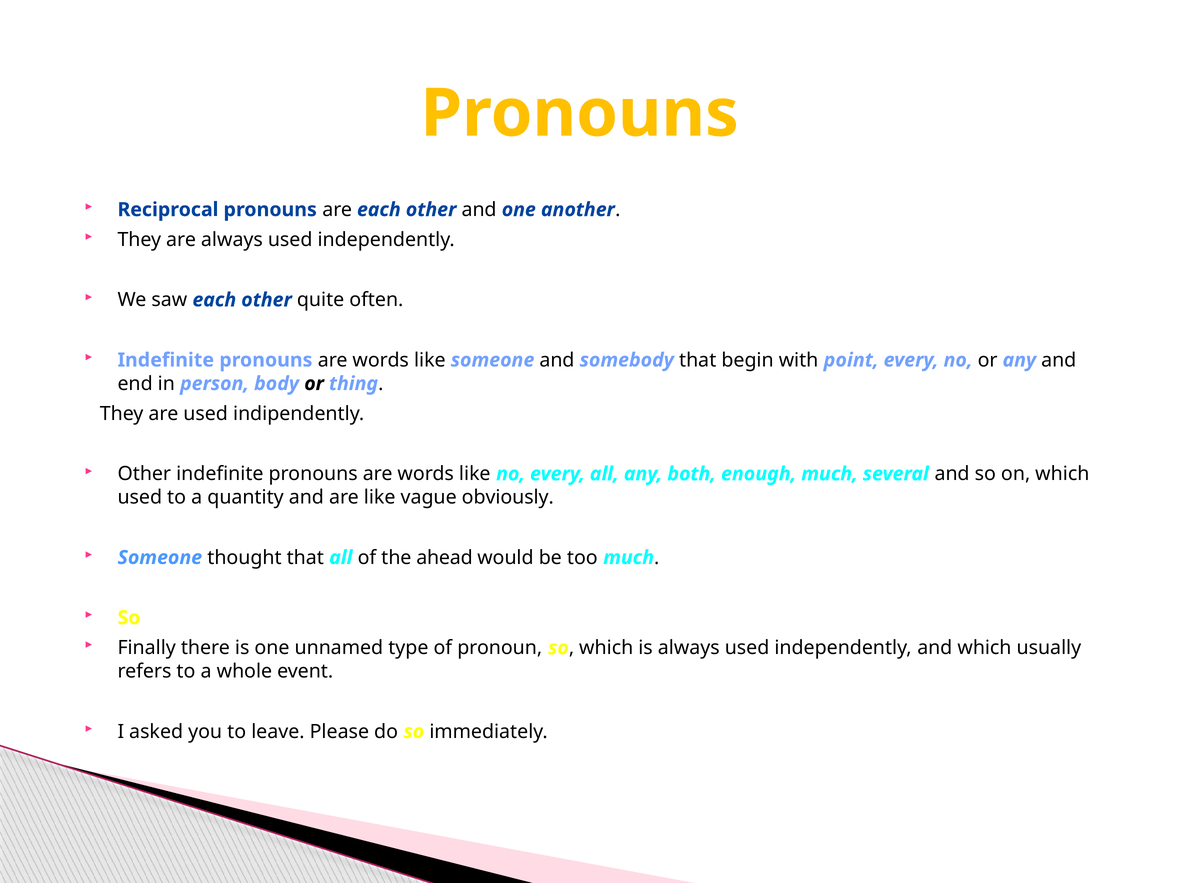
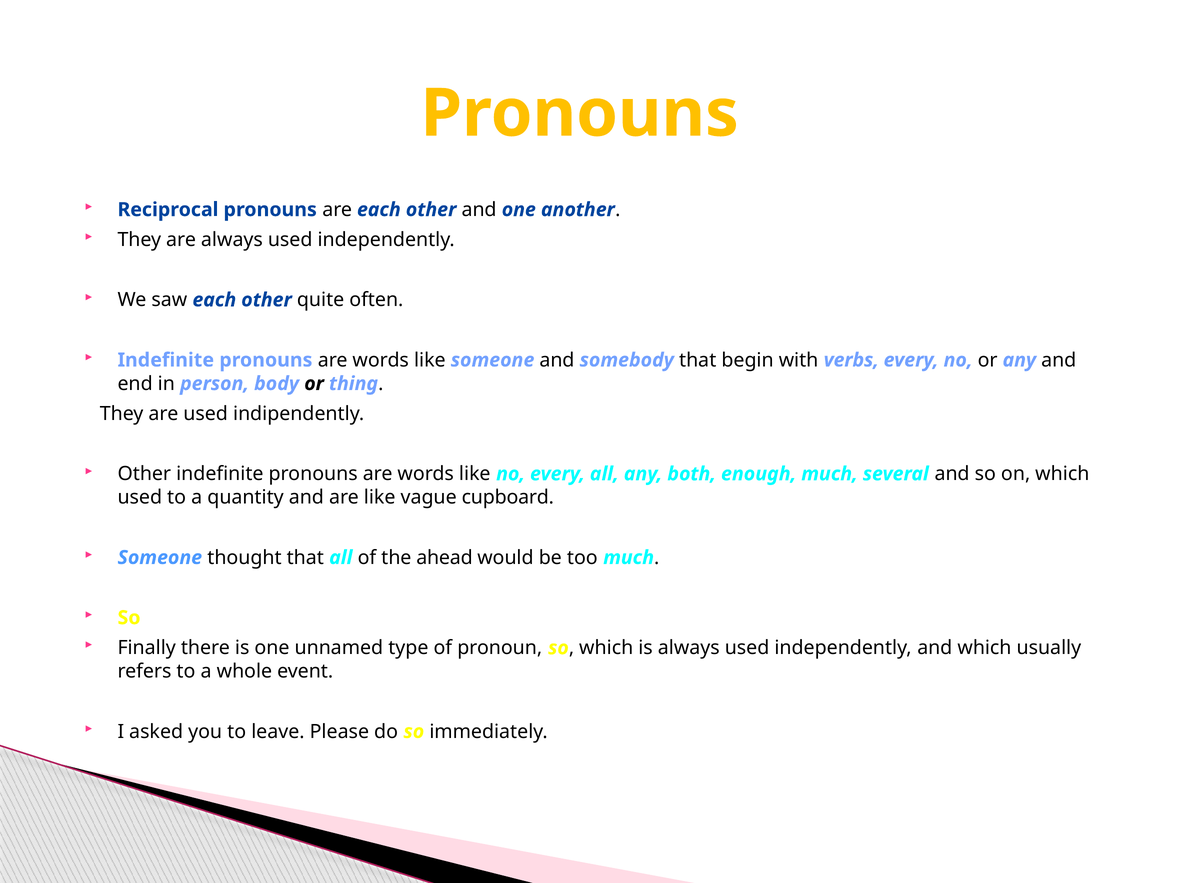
point: point -> verbs (851, 360)
obviously: obviously -> cupboard (508, 497)
